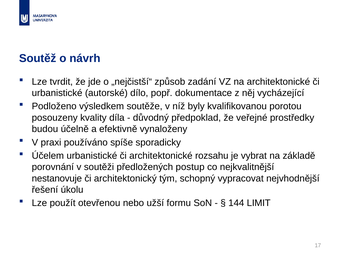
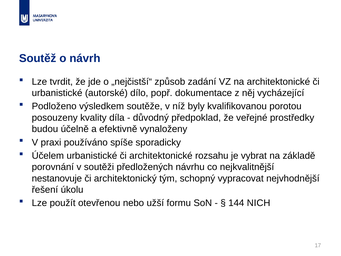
postup: postup -> návrhu (190, 167)
LIMIT: LIMIT -> NICH (259, 203)
